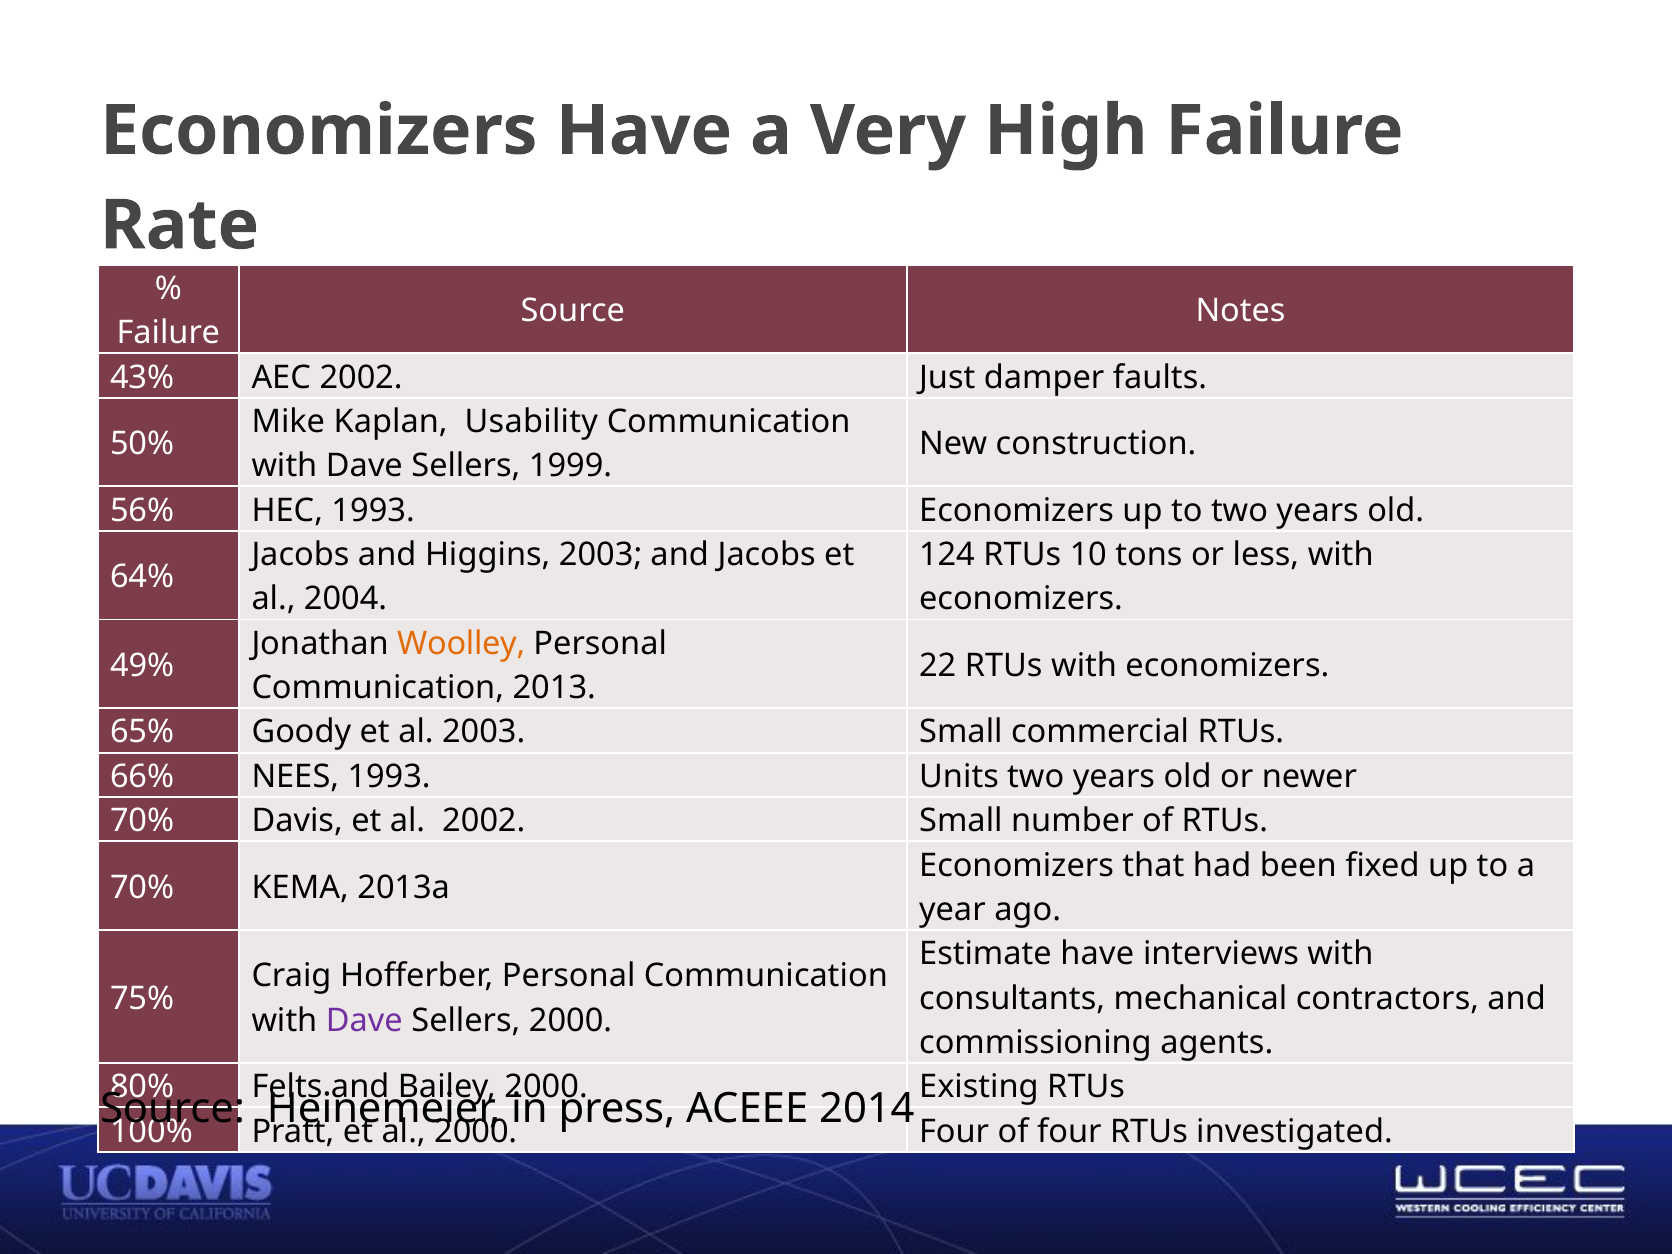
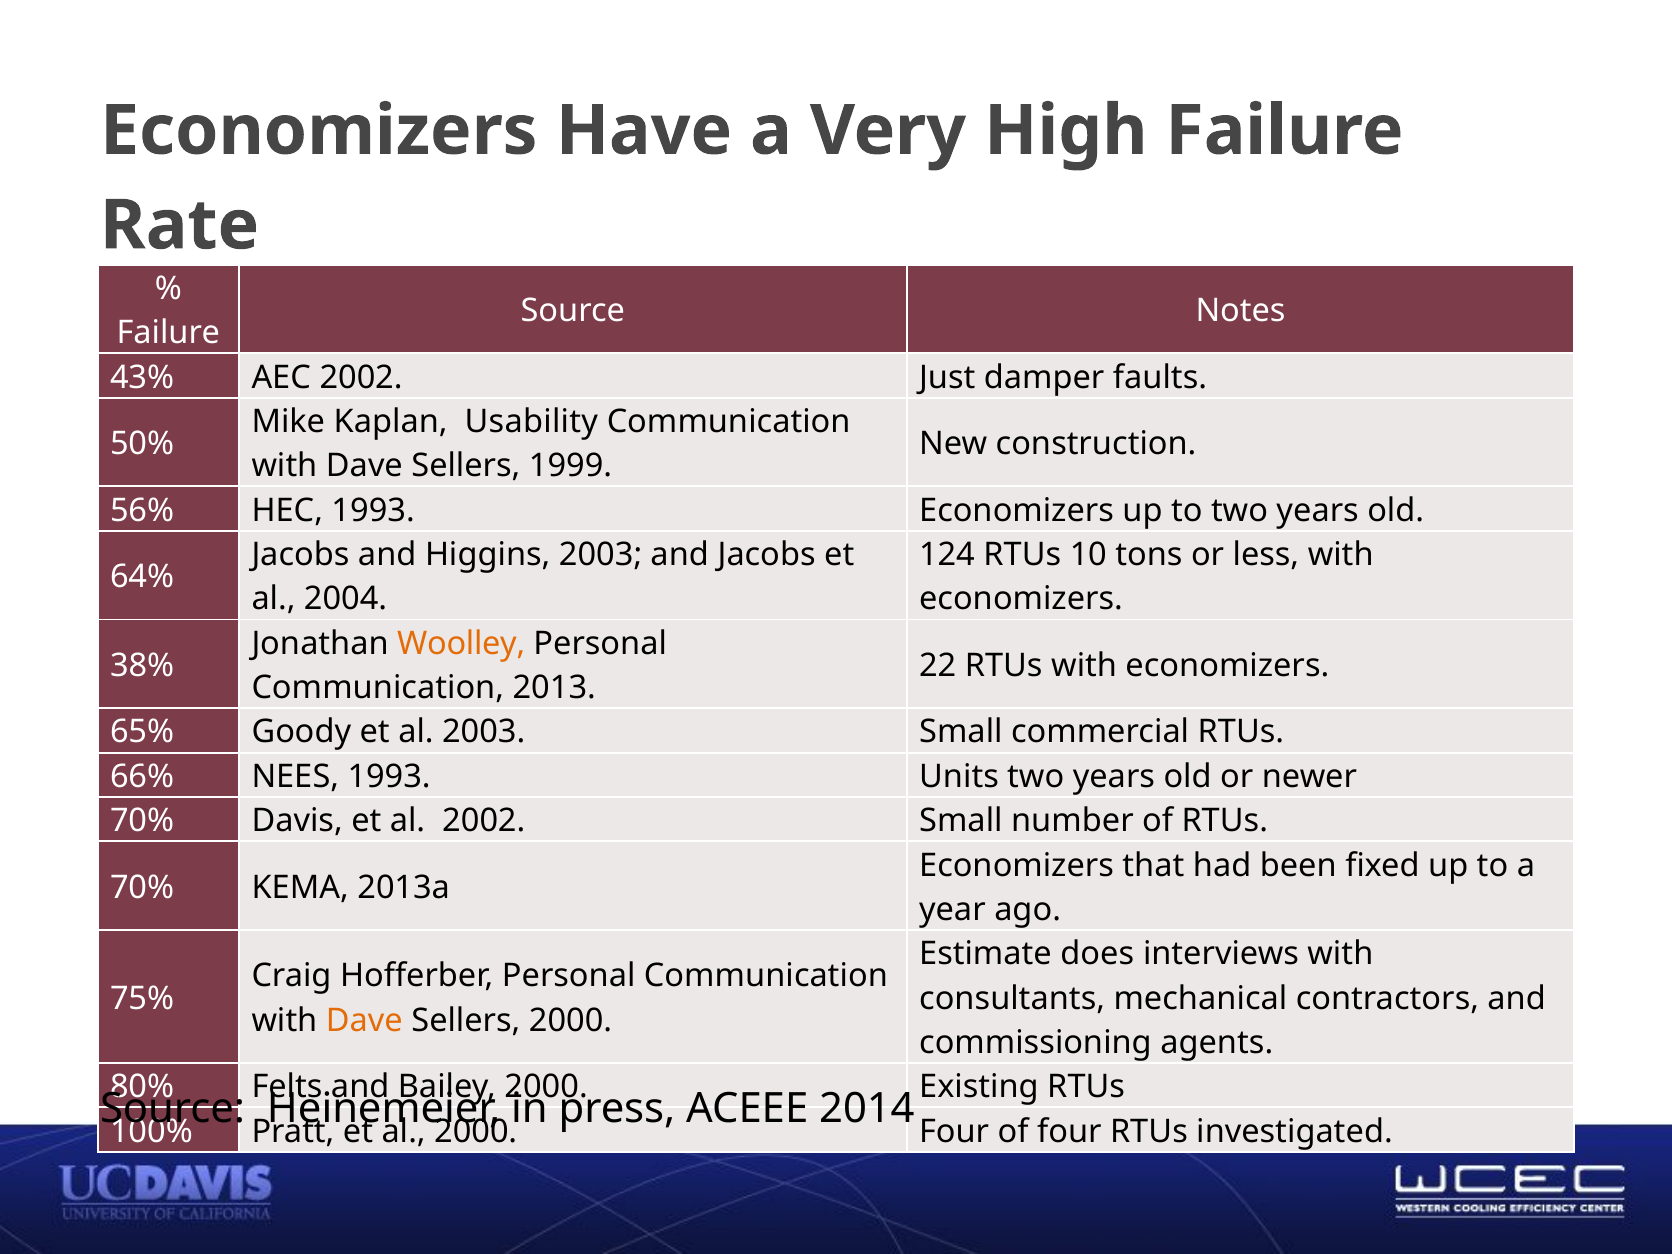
49%: 49% -> 38% (142, 666)
Estimate have: have -> does (1097, 954)
Dave colour: purple -> orange (364, 1021)
